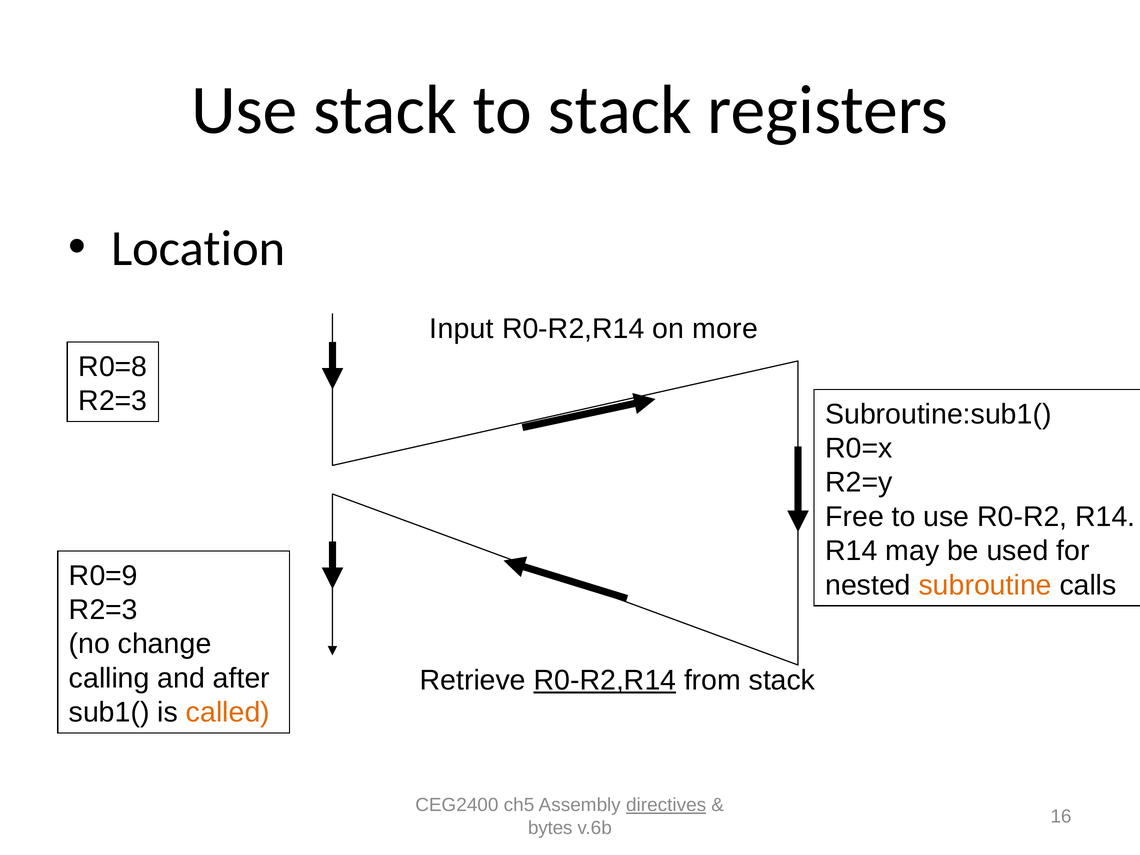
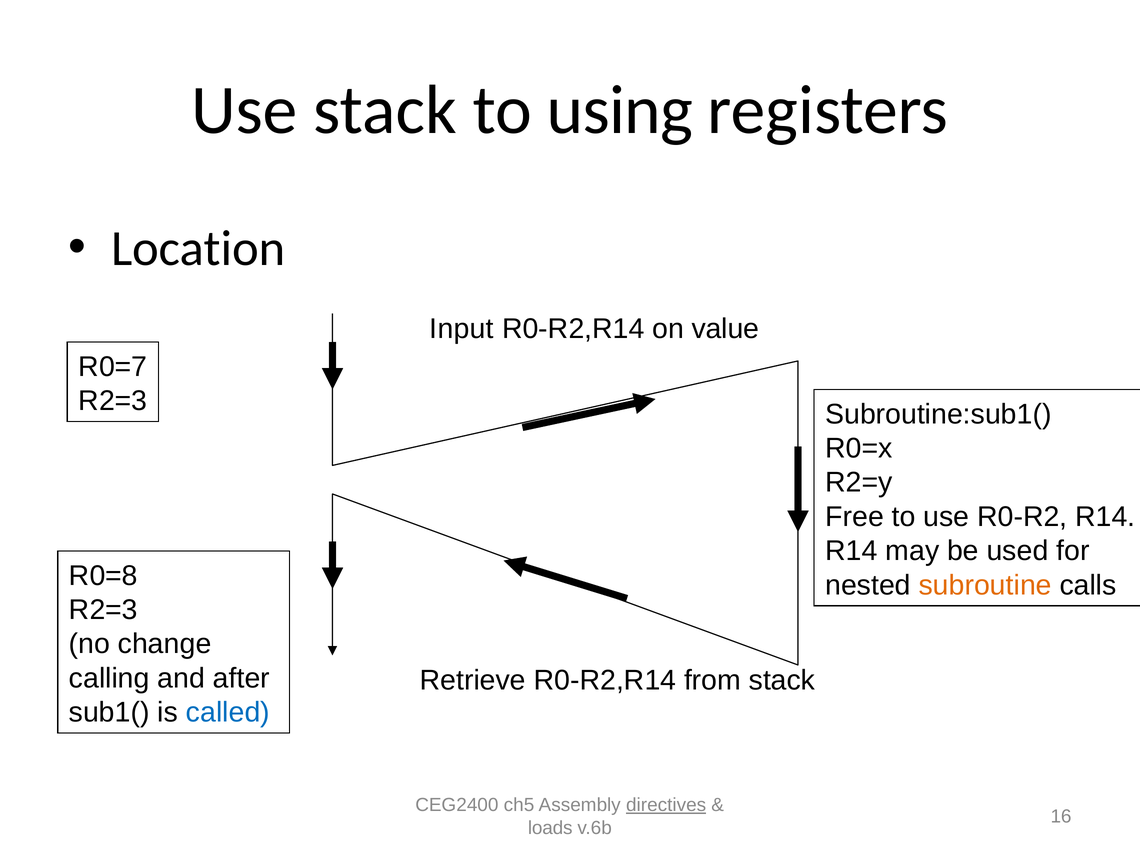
to stack: stack -> using (620, 110)
more: more -> value (725, 329)
R0=8: R0=8 -> R0=7 (113, 367)
R0=9: R0=9 -> R0=8 (103, 576)
R0-R2,R14 underline: present -> none (605, 680)
called colour: orange -> blue (228, 712)
bytes: bytes -> loads (550, 828)
